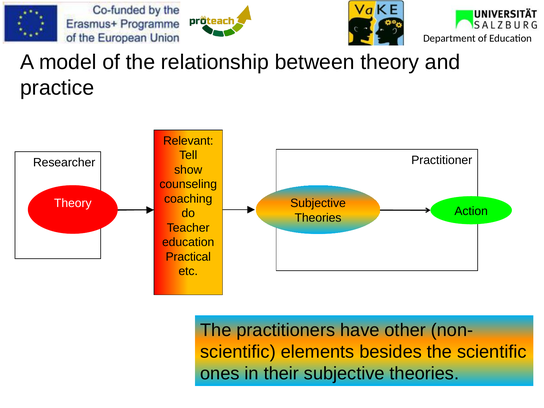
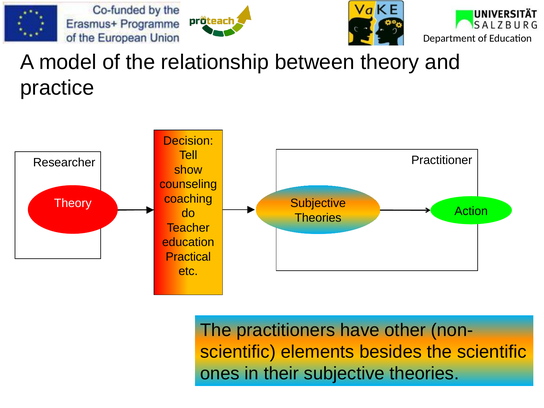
Relevant: Relevant -> Decision (188, 141)
